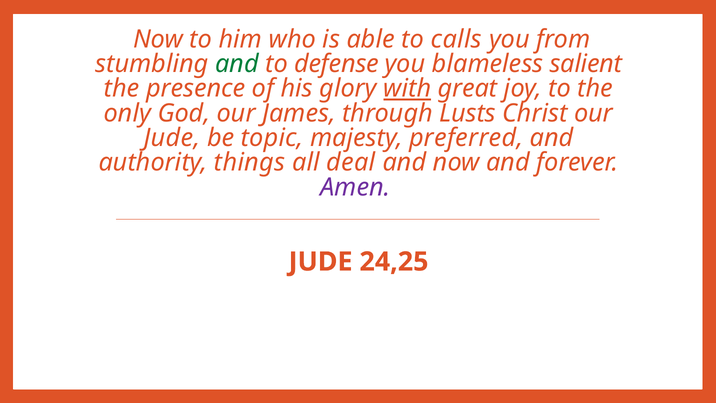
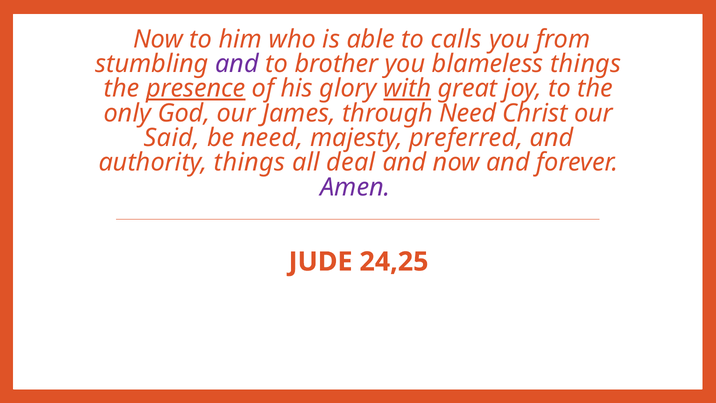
and colour: green -> purple (237, 64)
defense: defense -> brother (336, 64)
blameless salient: salient -> things (586, 64)
presence underline: none -> present (196, 89)
through Lusts: Lusts -> Need (468, 113)
Jude: Jude -> Said (172, 138)
be topic: topic -> need (272, 138)
